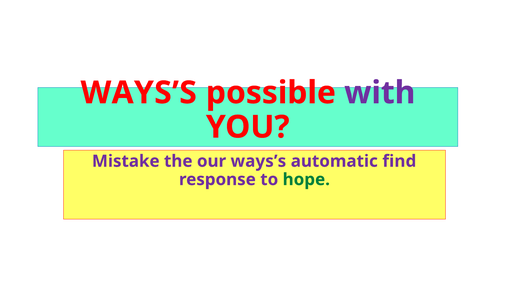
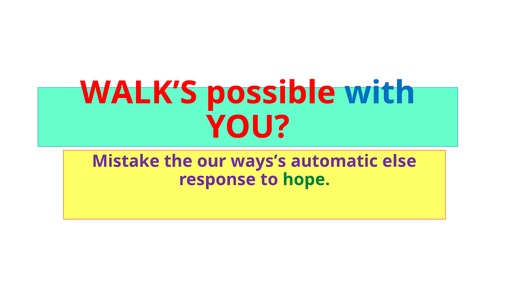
WAYS’S: WAYS’S -> WALK’S (139, 93)
with colour: purple -> blue (380, 93)
find: find -> else (399, 161)
